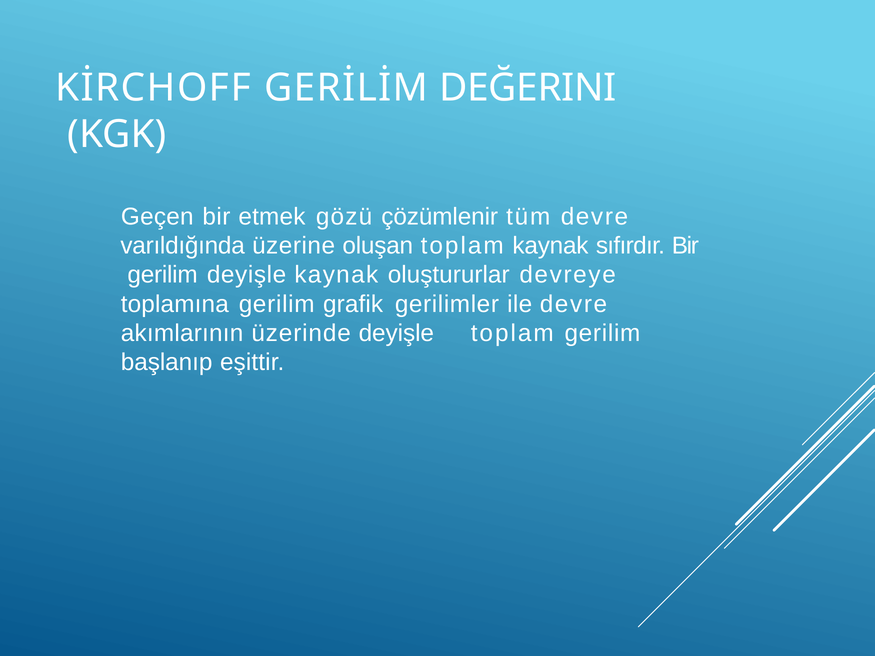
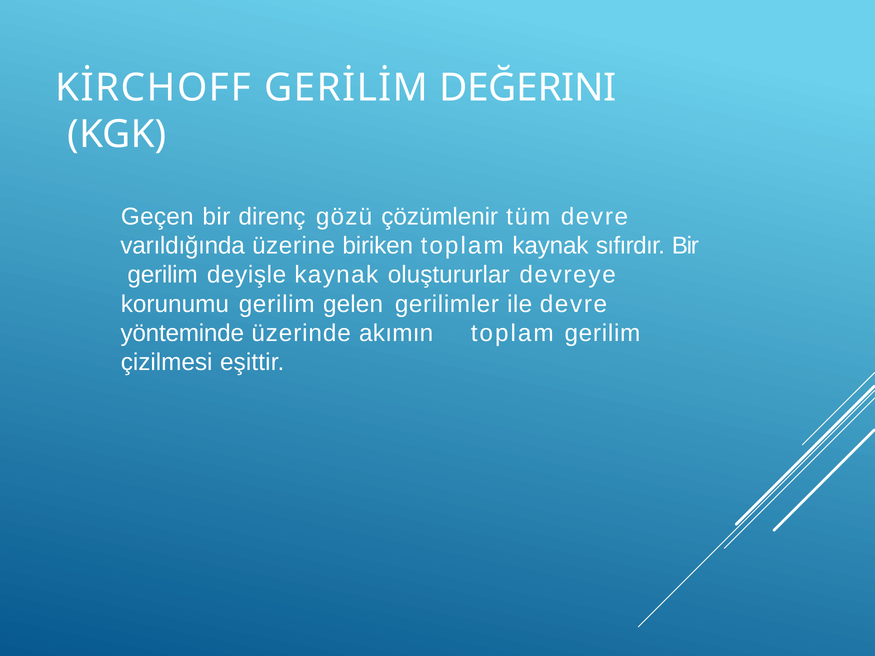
etmek: etmek -> direnç (272, 217)
oluşan: oluşan -> biriken (378, 246)
toplamına: toplamına -> korunumu (175, 304)
grafik: grafik -> gelen (353, 304)
akımlarının: akımlarının -> yönteminde (182, 333)
üzerinde deyişle: deyişle -> akımın (396, 333)
başlanıp: başlanıp -> çizilmesi (167, 363)
